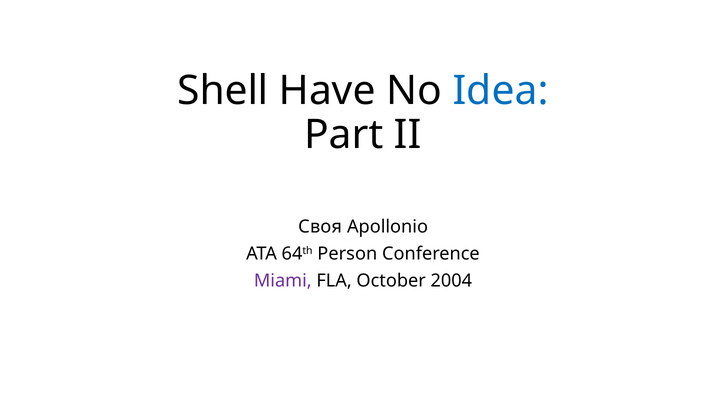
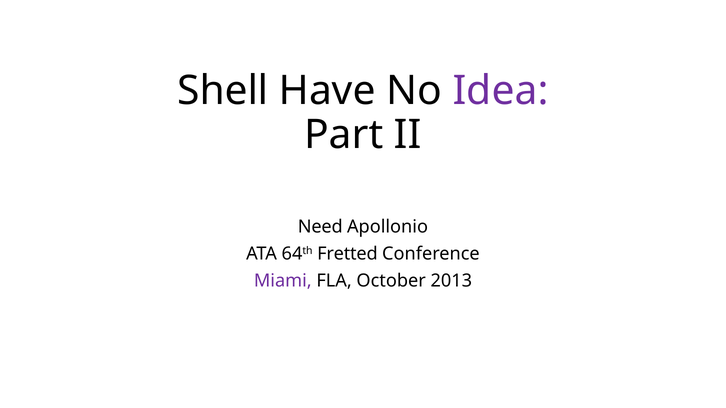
Idea colour: blue -> purple (501, 91)
Своя: Своя -> Need (320, 227)
Person: Person -> Fretted (347, 254)
2004: 2004 -> 2013 (451, 281)
